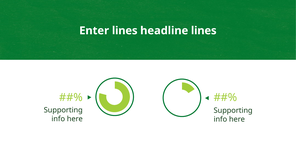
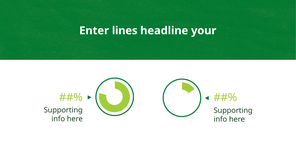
headline lines: lines -> your (204, 31)
